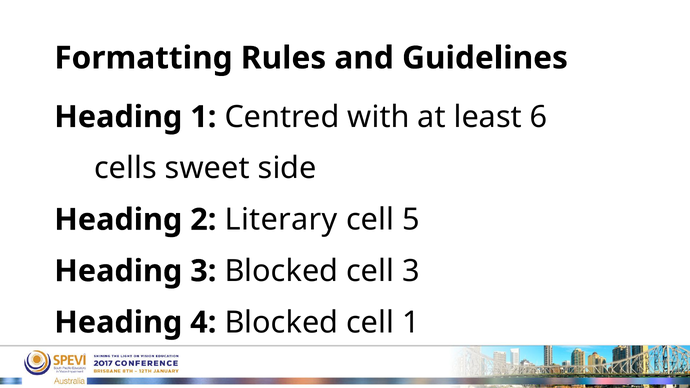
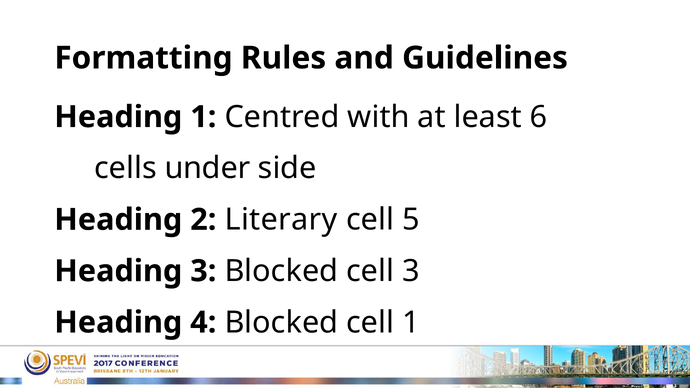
sweet: sweet -> under (207, 168)
